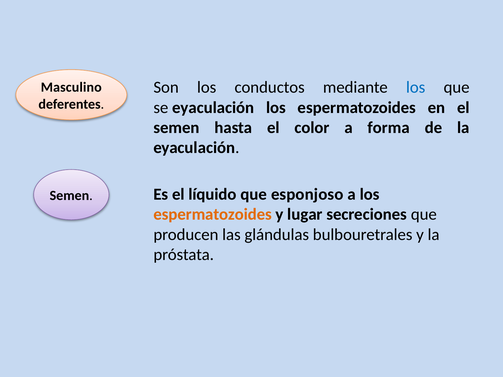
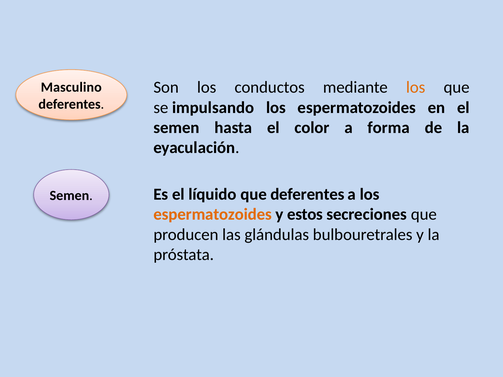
los colour: blue -> orange (416, 87)
se eyaculación: eyaculación -> impulsando (213, 108)
que esponjoso: esponjoso -> deferentes (307, 194)
lugar: lugar -> estos (305, 215)
